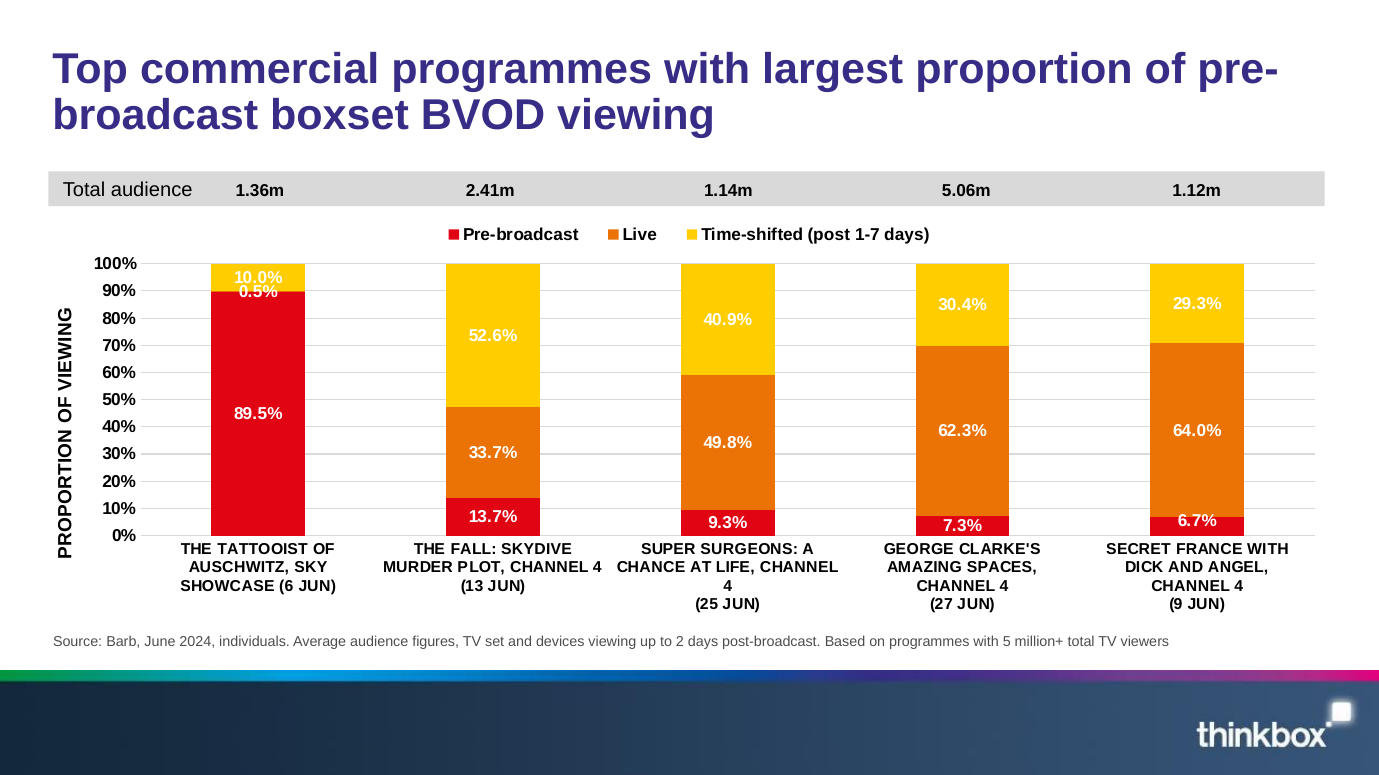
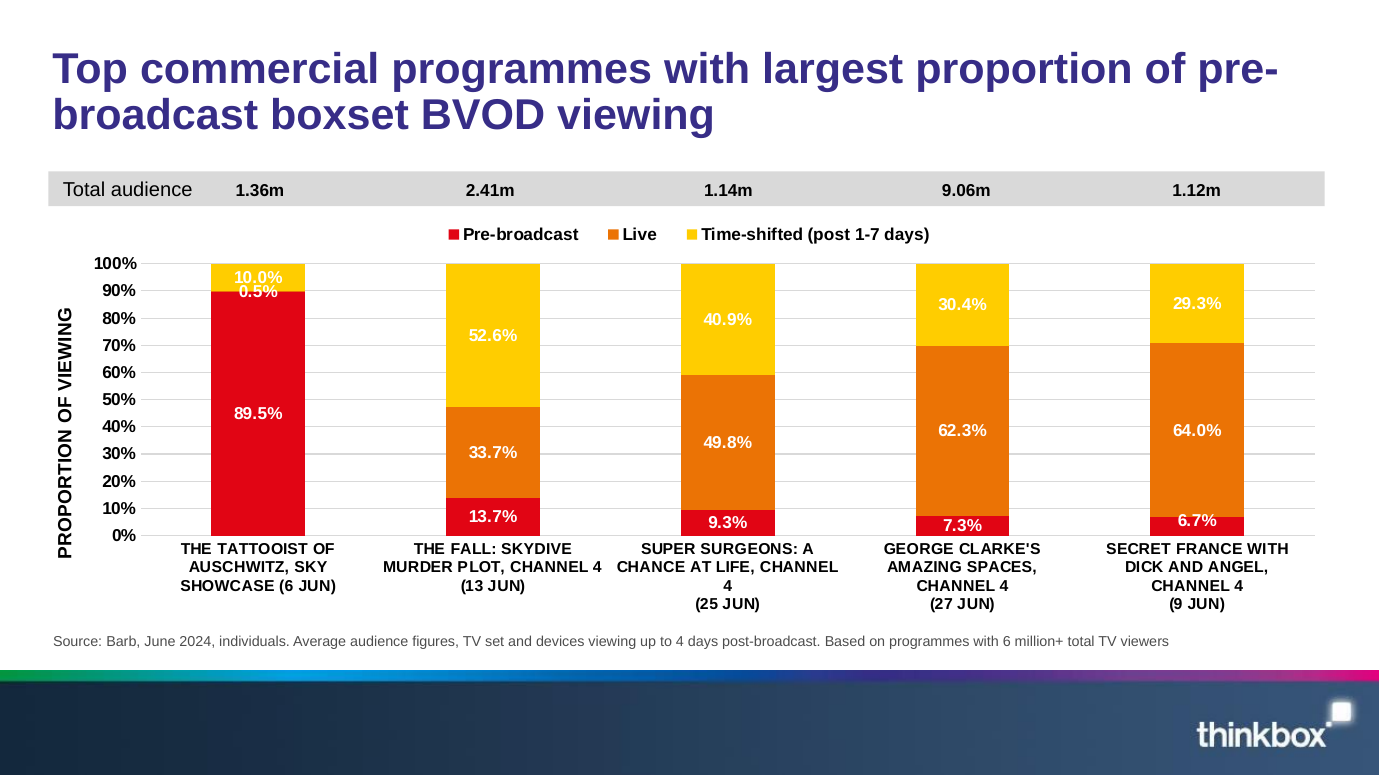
5.06m: 5.06m -> 9.06m (966, 191)
to 2: 2 -> 4 (680, 642)
with 5: 5 -> 6 (1007, 642)
